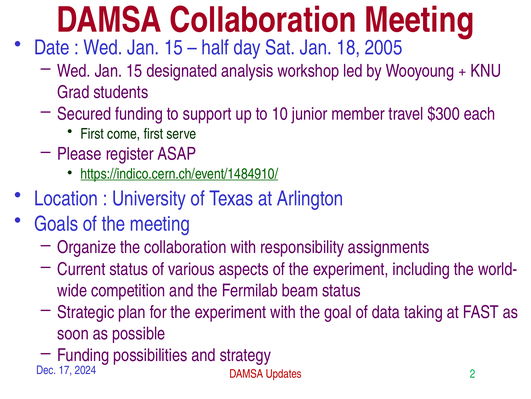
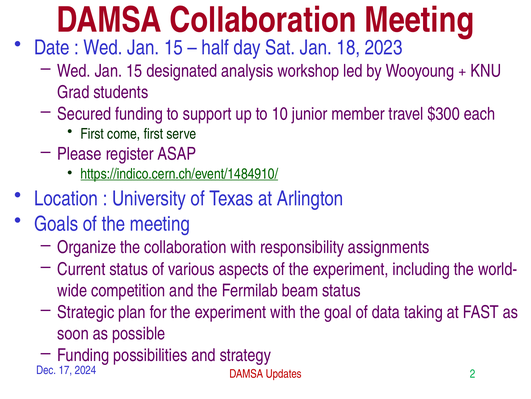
2005: 2005 -> 2023 (384, 47)
